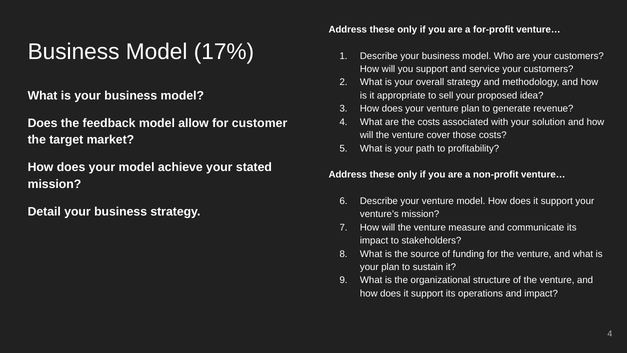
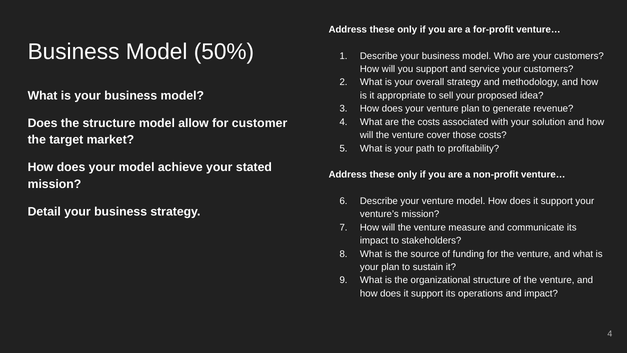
17%: 17% -> 50% (224, 52)
the feedback: feedback -> structure (109, 123)
